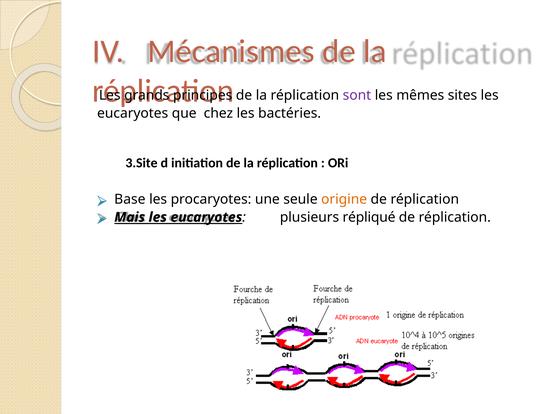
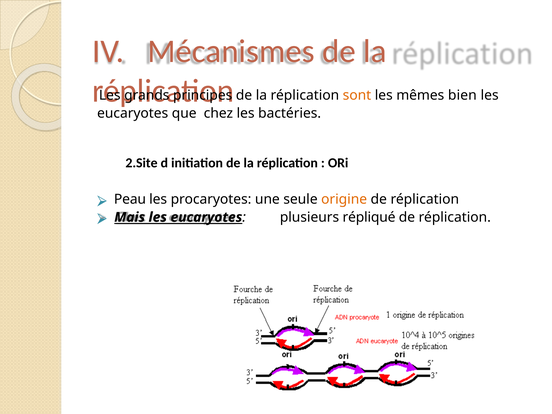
sont colour: purple -> orange (357, 95)
sites: sites -> bien (462, 95)
3.Site: 3.Site -> 2.Site (142, 163)
Base: Base -> Peau (130, 199)
